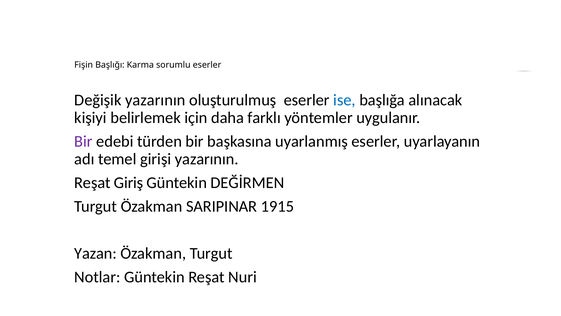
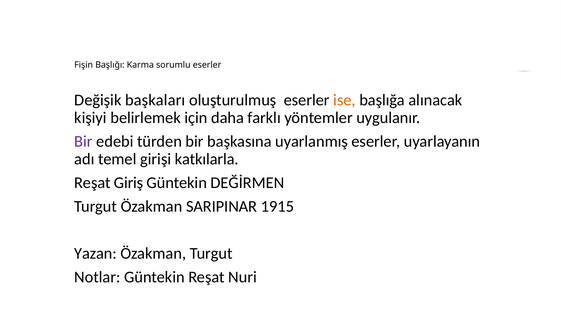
Değişik yazarının: yazarının -> başkaları (155, 100)
ise colour: blue -> orange (344, 100)
girişi yazarının: yazarının -> katkılarla (207, 159)
